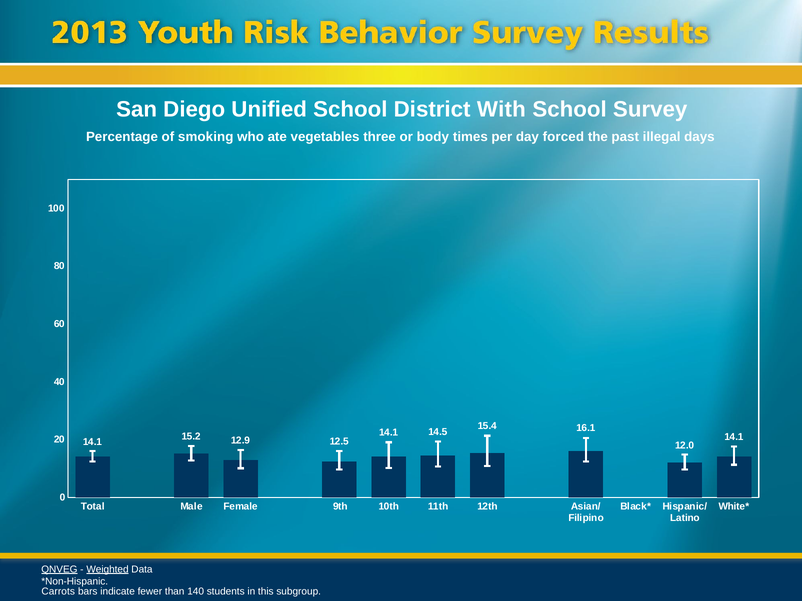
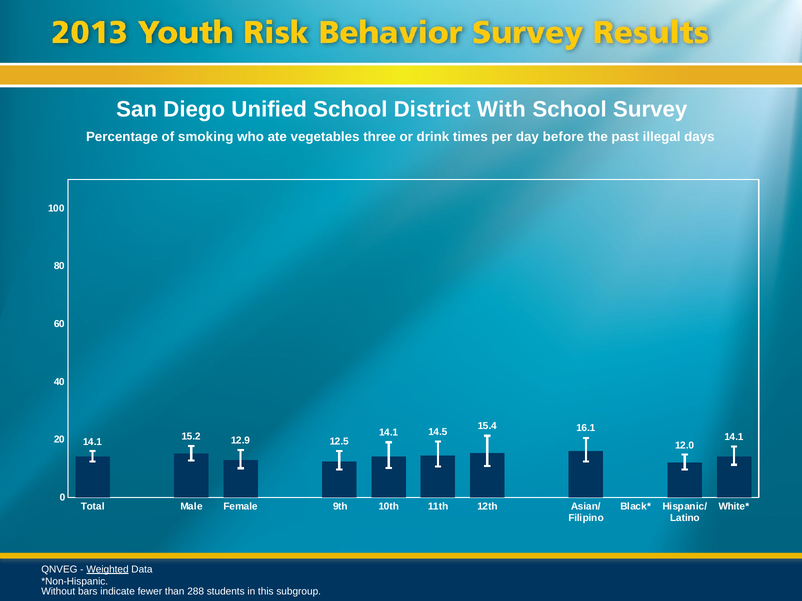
body: body -> drink (433, 137)
forced: forced -> before (563, 137)
QNVEG underline: present -> none (59, 570)
Carrots: Carrots -> Without (58, 592)
140: 140 -> 288 (196, 592)
